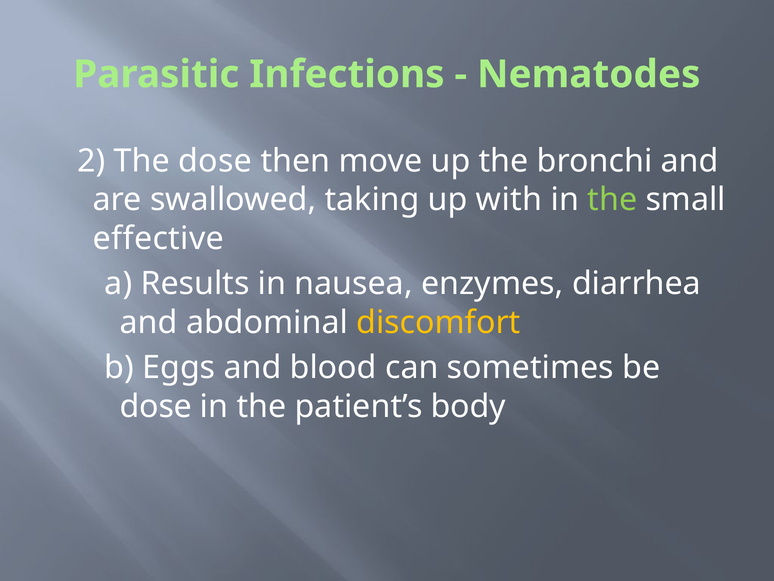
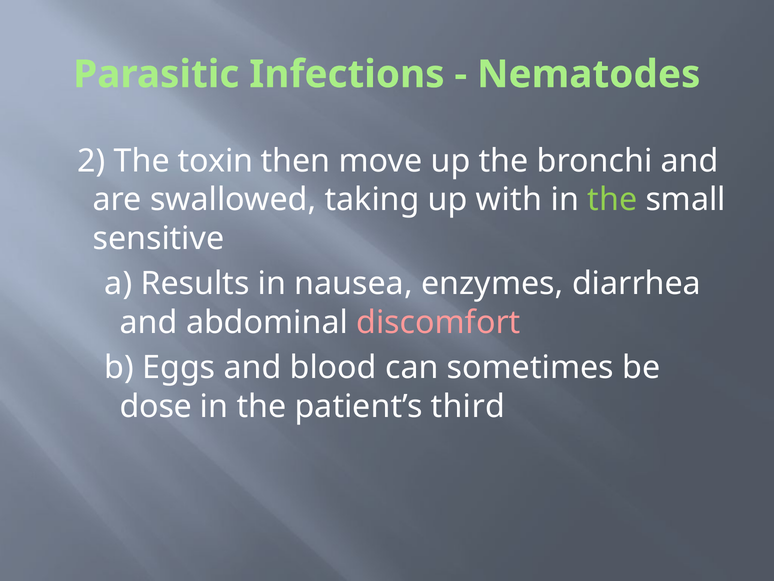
The dose: dose -> toxin (215, 161)
effective: effective -> sensitive (159, 238)
discomfort colour: yellow -> pink (438, 322)
body: body -> third (468, 406)
